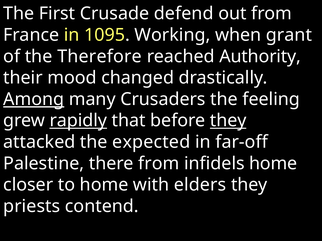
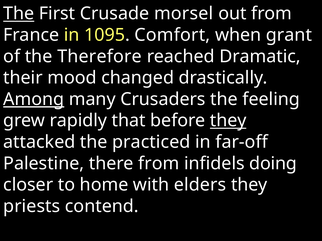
The underline: none -> present (19, 14)
defend: defend -> morsel (184, 14)
Working: Working -> Comfort (172, 35)
Authority: Authority -> Dramatic (260, 56)
rapidly underline: present -> none (78, 121)
expected: expected -> practiced (151, 142)
infidels home: home -> doing (273, 164)
